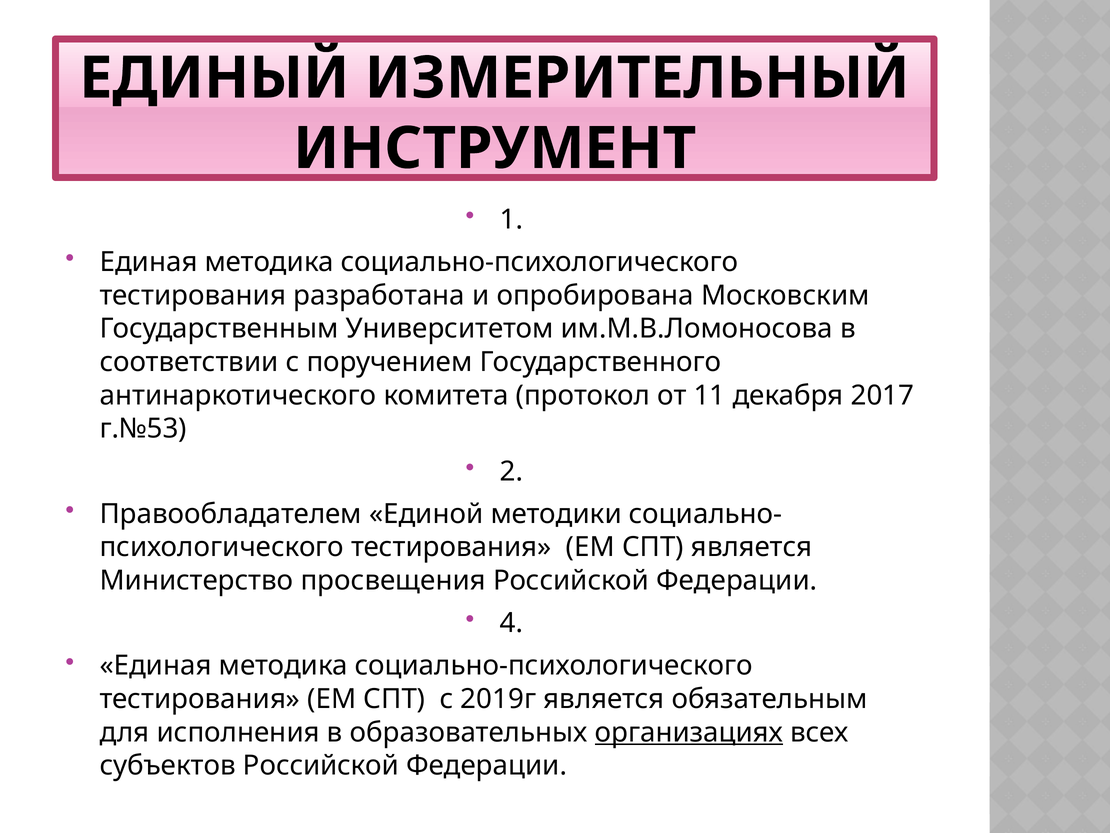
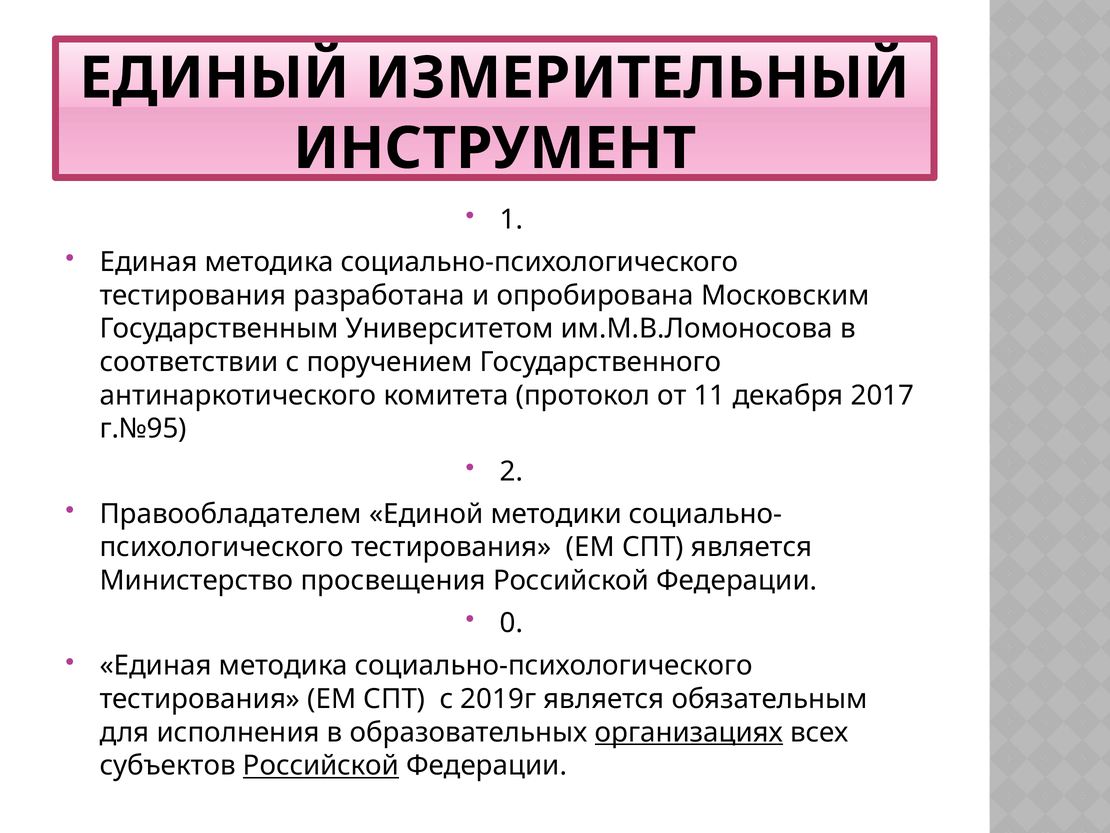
г.№53: г.№53 -> г.№95 (143, 429)
4: 4 -> 0 (511, 623)
Российской underline: none -> present (321, 765)
